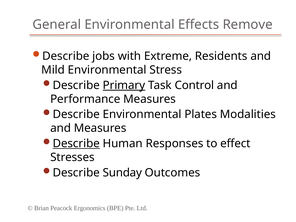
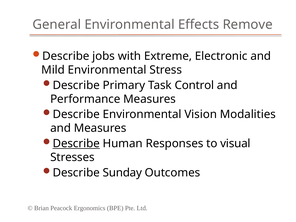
Residents: Residents -> Electronic (221, 56)
Primary underline: present -> none (124, 85)
Plates: Plates -> Vision (201, 114)
effect: effect -> visual (235, 144)
